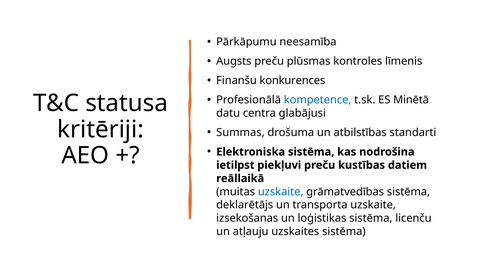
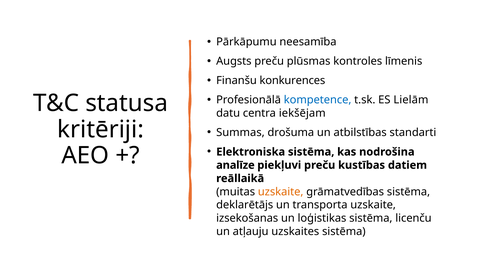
Minētā: Minētā -> Lielām (411, 100)
glabājusi: glabājusi -> iekšējam (302, 113)
ietilpst: ietilpst -> analīze (235, 165)
uzskaite colour: blue -> orange (281, 192)
